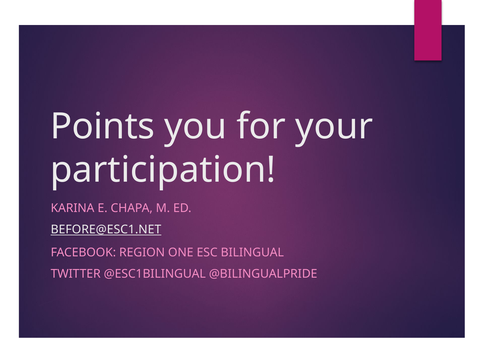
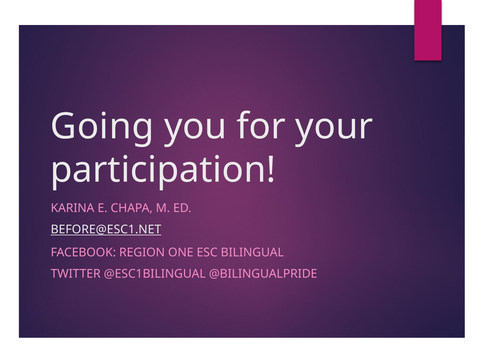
Points: Points -> Going (102, 126)
